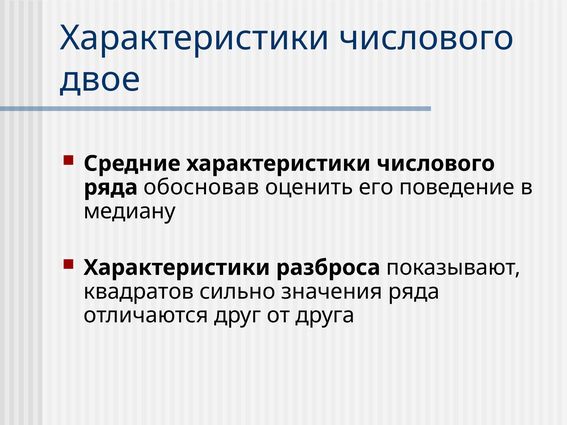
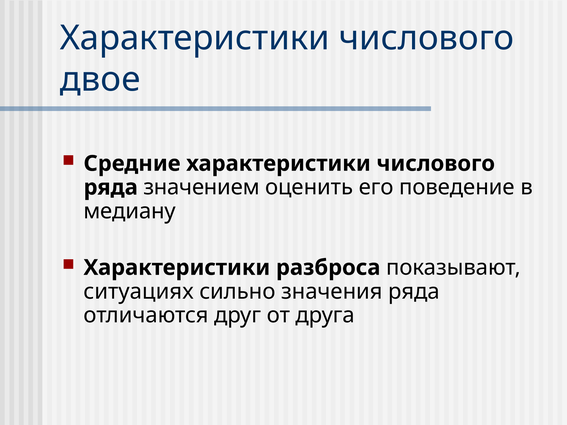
обосновав: обосновав -> значением (202, 187)
квадратов: квадратов -> ситуациях (139, 292)
